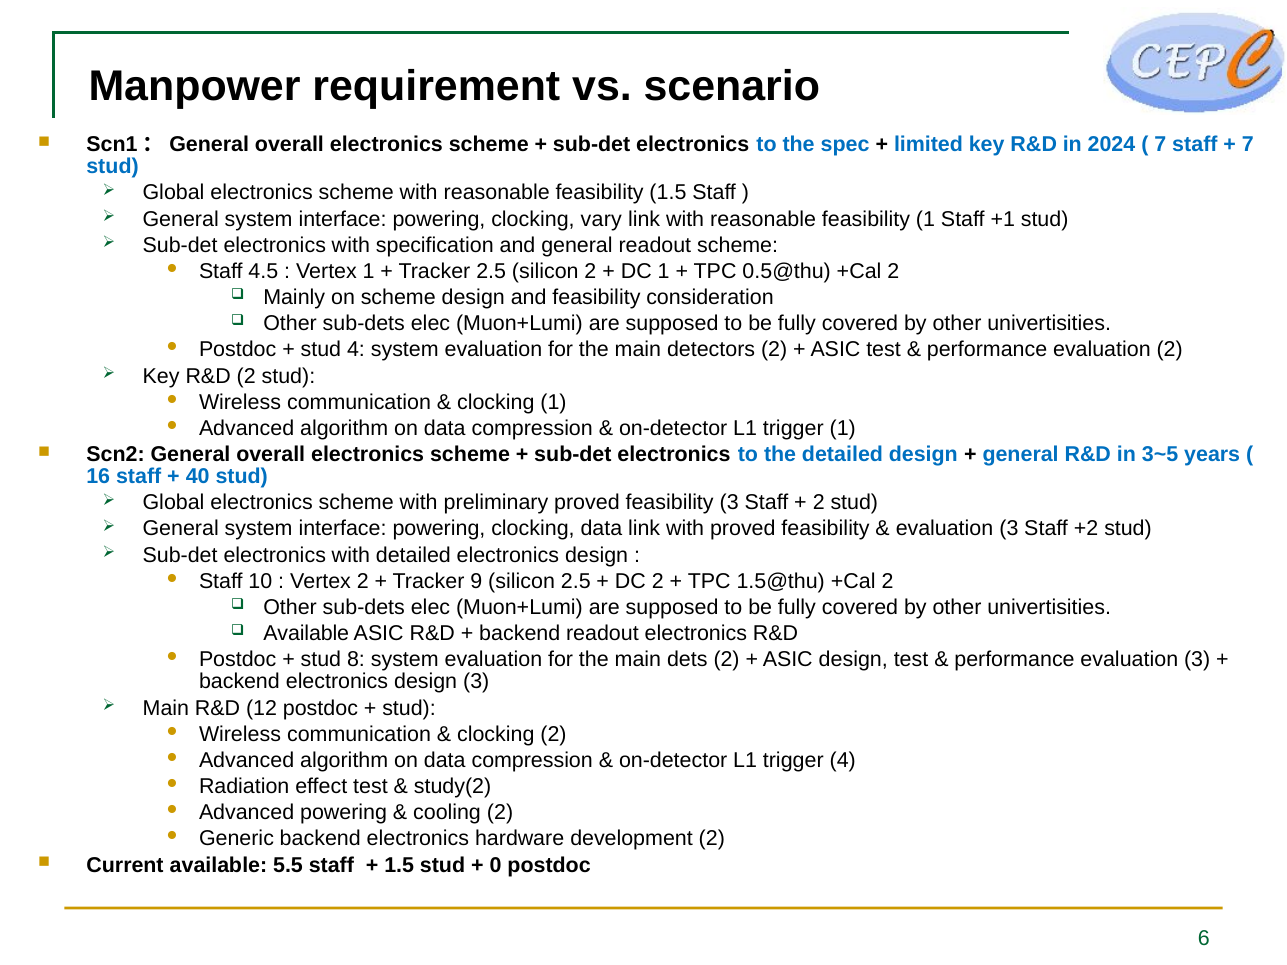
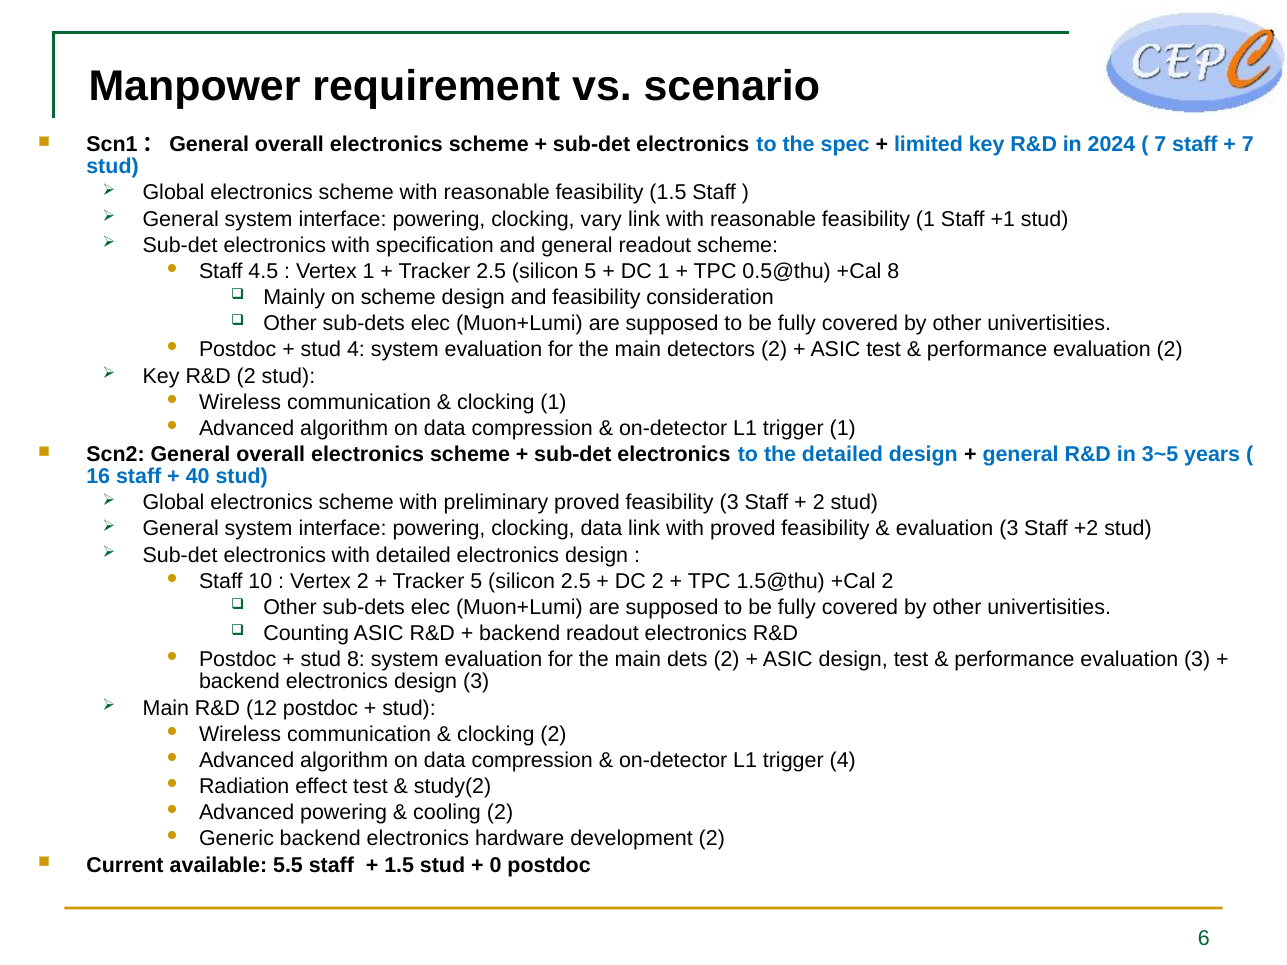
silicon 2: 2 -> 5 (590, 271)
0.5@thu +Cal 2: 2 -> 8 (893, 271)
Tracker 9: 9 -> 5 (476, 581)
Available: Available -> Counting (306, 634)
